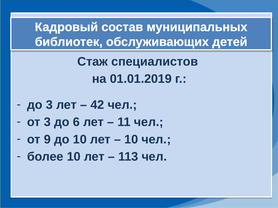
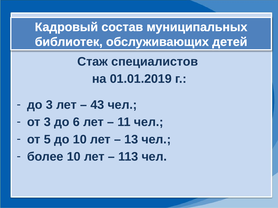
42: 42 -> 43 (97, 105)
9: 9 -> 5 (47, 140)
10: 10 -> 13 (131, 140)
